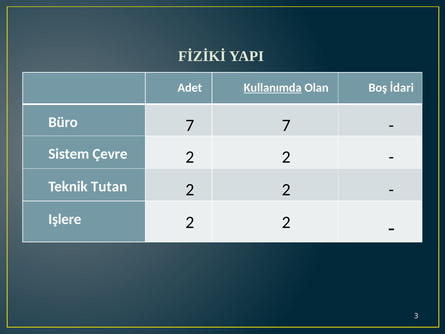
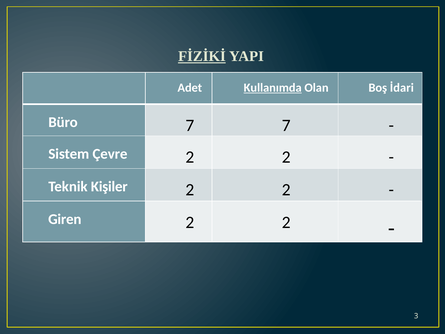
FİZİKİ underline: none -> present (202, 56)
Tutan: Tutan -> Kişiler (109, 187)
Işlere: Işlere -> Giren (65, 219)
